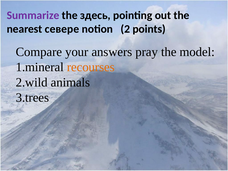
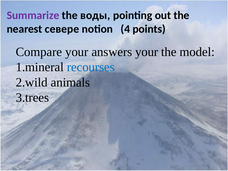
здесь: здесь -> воды (95, 15)
2: 2 -> 4 (125, 29)
answers pray: pray -> your (147, 52)
recourses colour: orange -> blue (91, 67)
